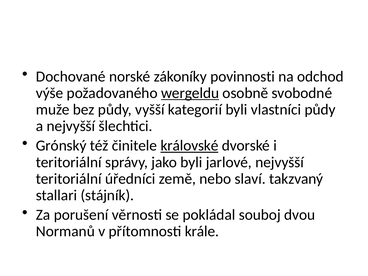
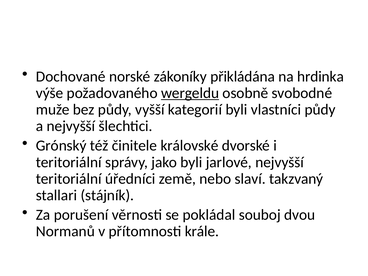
povinnosti: povinnosti -> přikládána (243, 77)
odchod: odchod -> hrdinka (320, 77)
královské underline: present -> none (190, 146)
